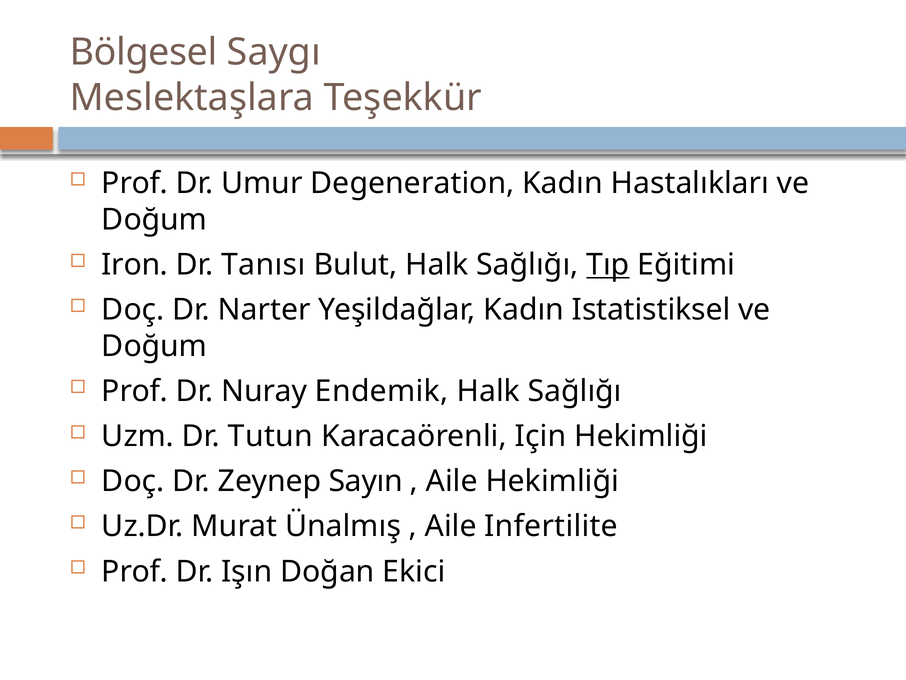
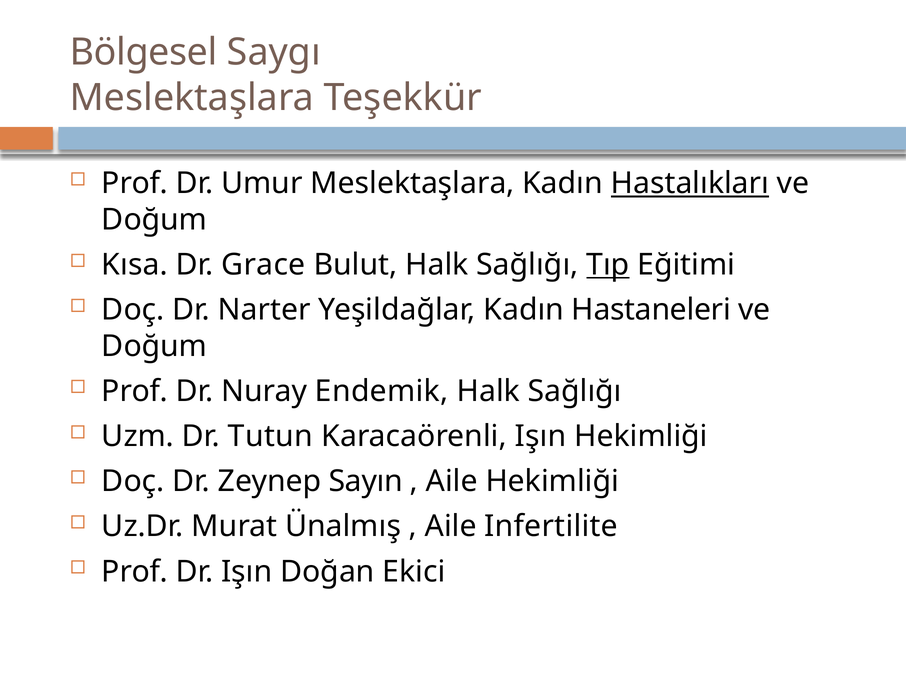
Umur Degeneration: Degeneration -> Meslektaşlara (412, 183)
Hastalıkları underline: none -> present (690, 183)
Iron: Iron -> Kısa (135, 265)
Tanısı: Tanısı -> Grace (263, 265)
Istatistiksel: Istatistiksel -> Hastaneleri (651, 310)
Karacaörenli Için: Için -> Işın (541, 436)
